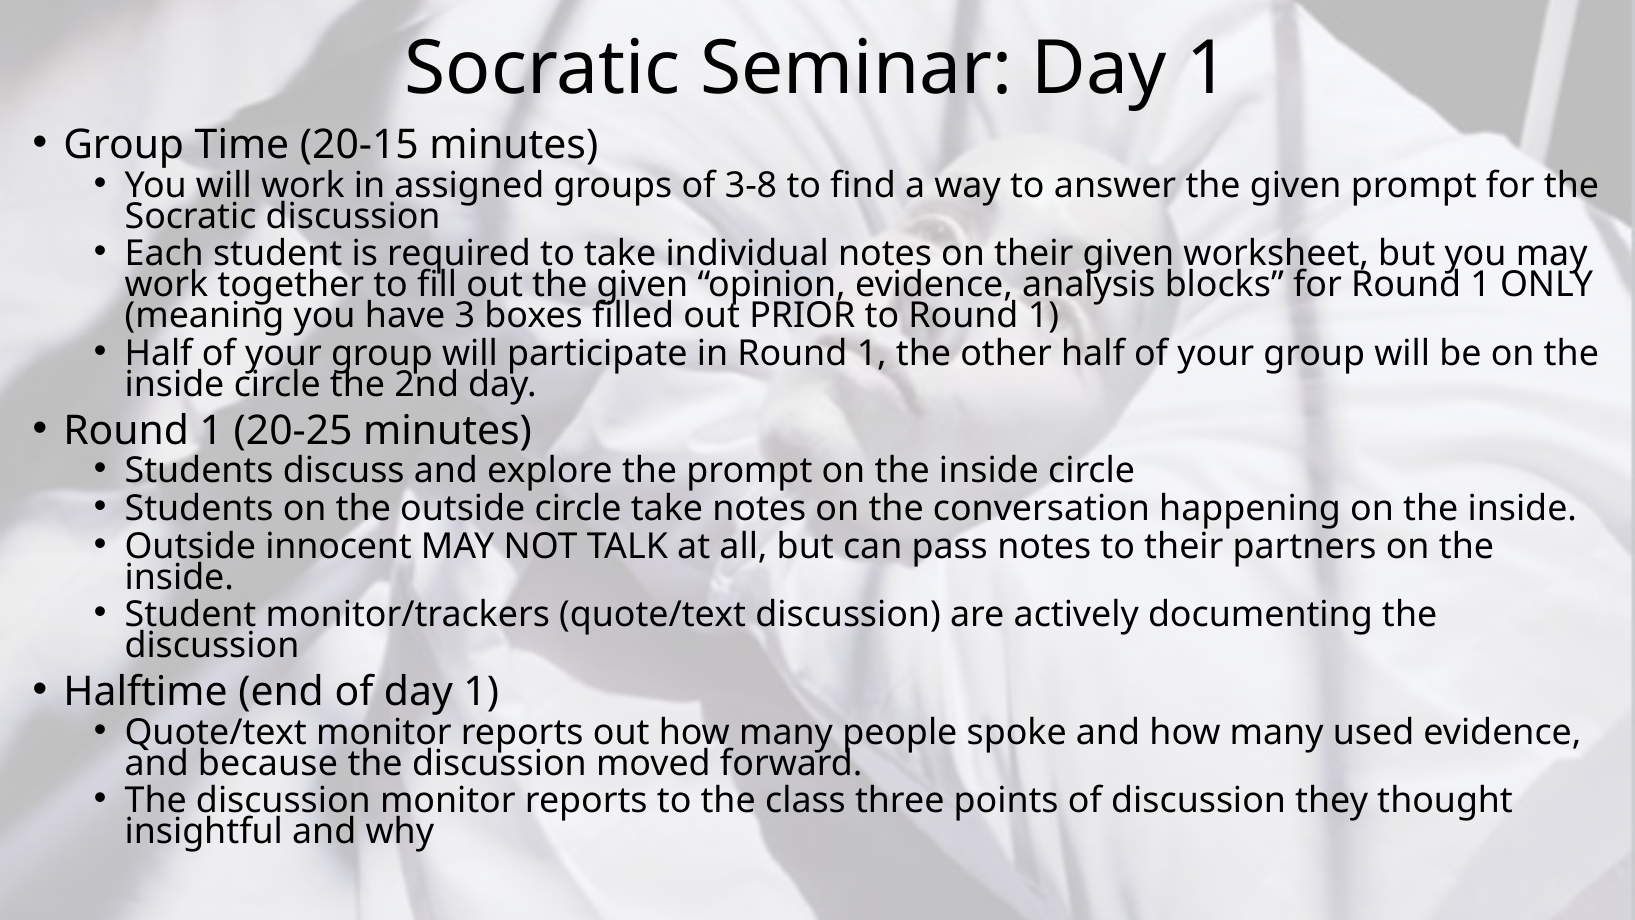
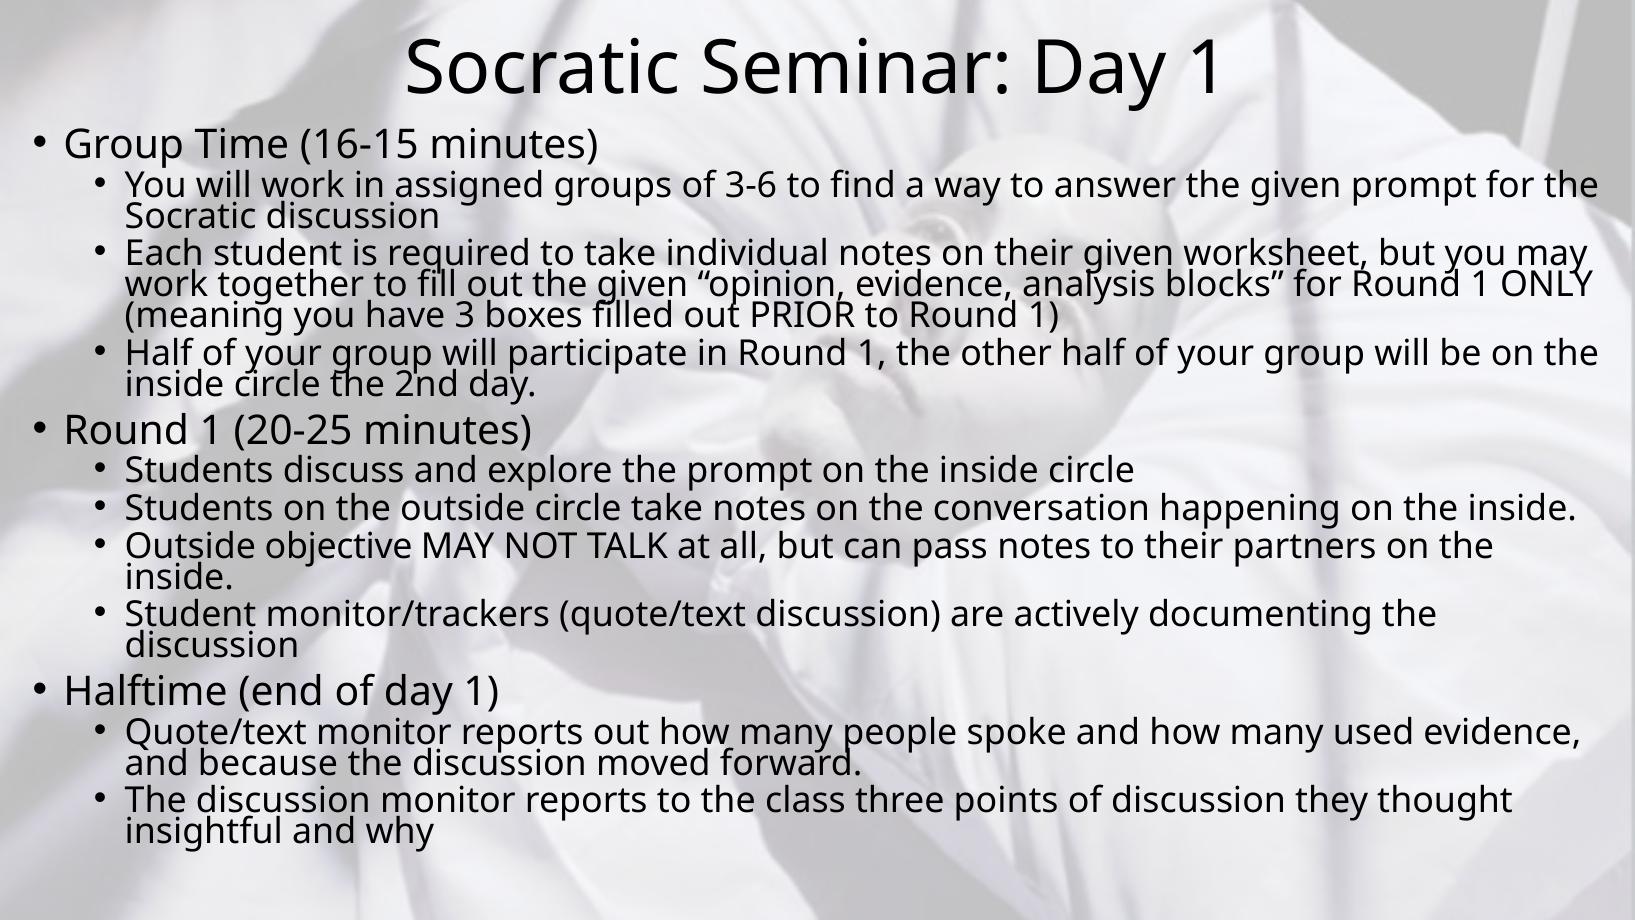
20-15: 20-15 -> 16-15 (359, 145)
3-8: 3-8 -> 3-6 (751, 185)
innocent: innocent -> objective (339, 546)
